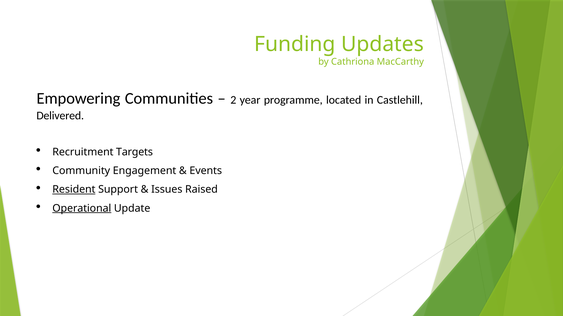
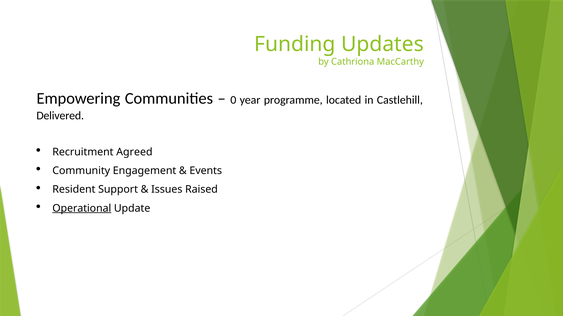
2: 2 -> 0 (233, 100)
Targets: Targets -> Agreed (134, 152)
Resident underline: present -> none (74, 190)
